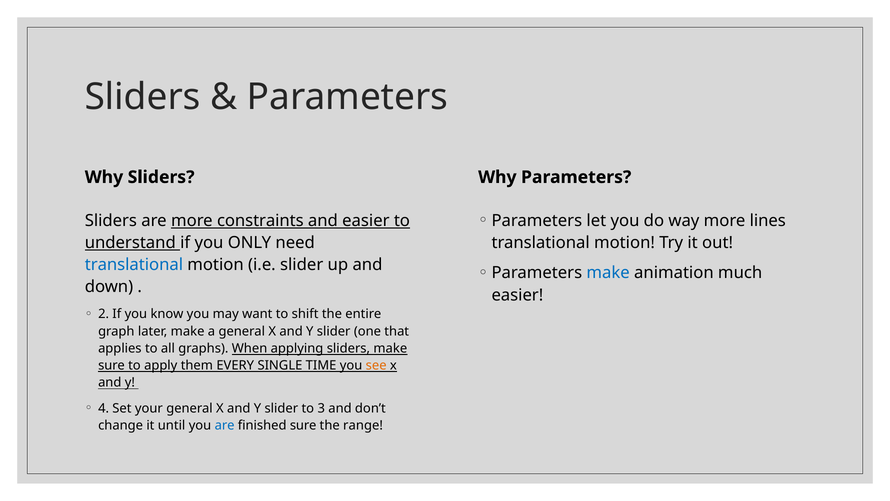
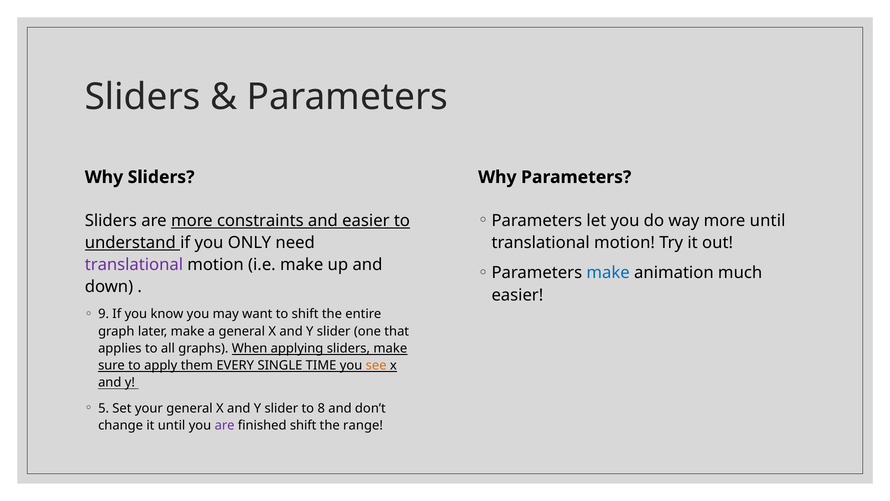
more lines: lines -> until (768, 220)
translational colour: blue -> purple (134, 264)
i.e slider: slider -> make (302, 264)
2: 2 -> 9 (104, 314)
4: 4 -> 5 (104, 408)
3: 3 -> 8 (321, 408)
are colour: blue -> purple (225, 425)
finished sure: sure -> shift (303, 425)
